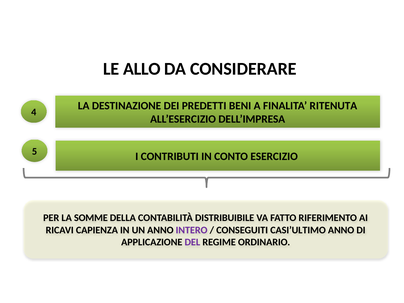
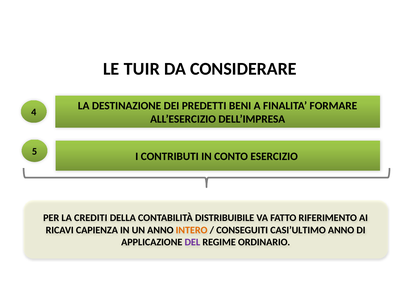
ALLO: ALLO -> TUIR (142, 69)
RITENUTA: RITENUTA -> FORMARE (333, 106)
SOMME: SOMME -> CREDITI (91, 218)
INTERO colour: purple -> orange (192, 230)
